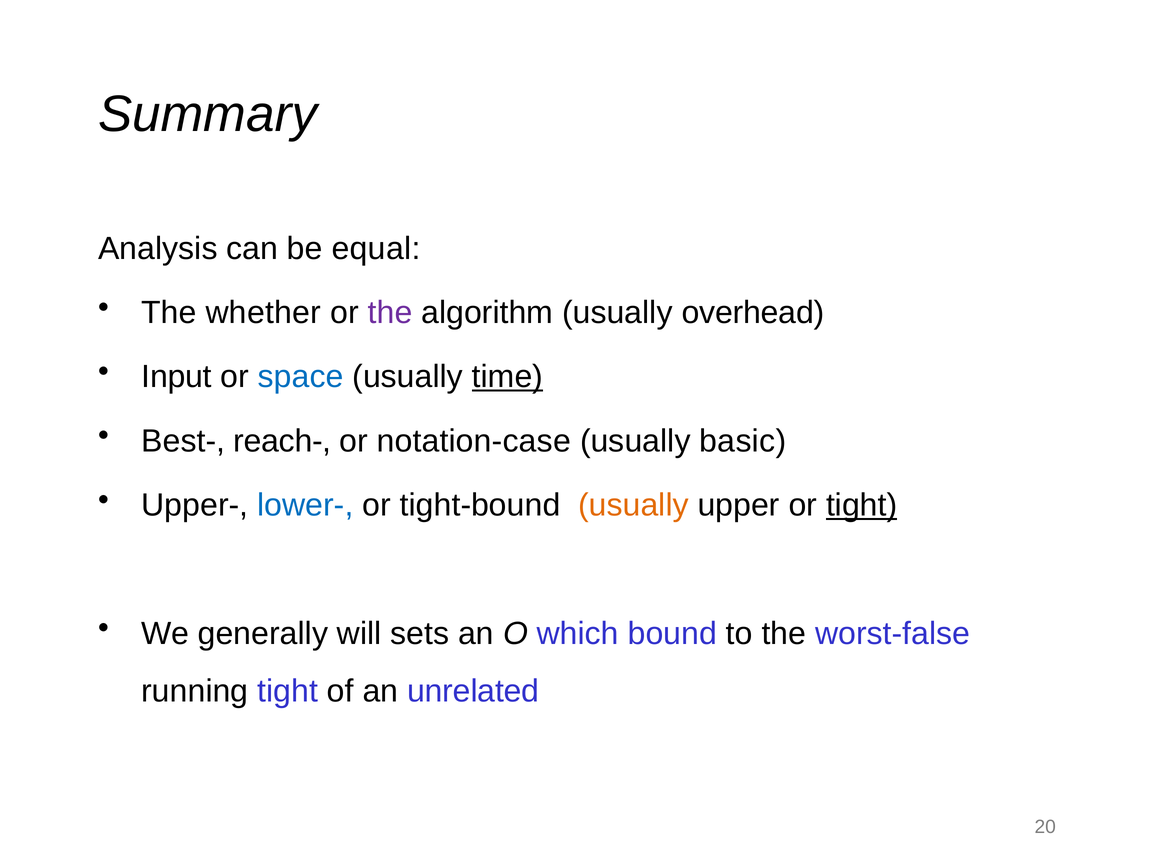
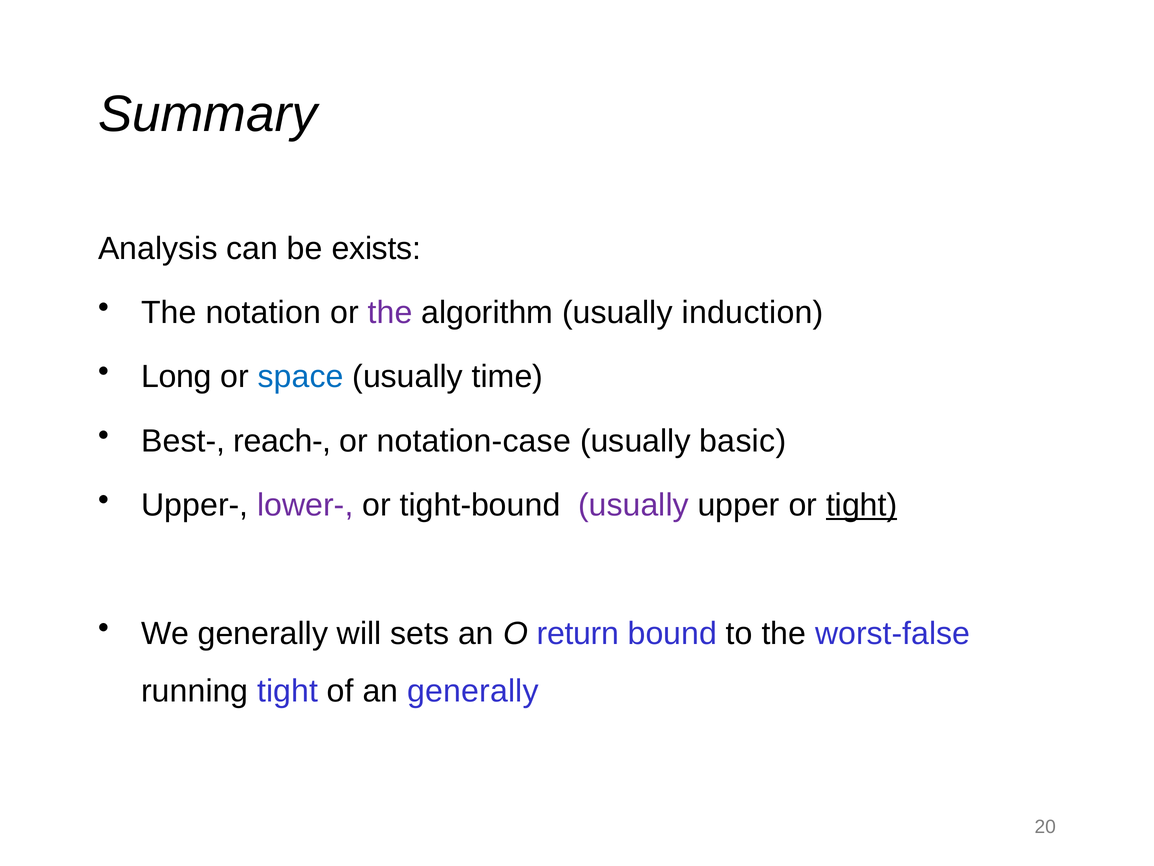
equal: equal -> exists (376, 248)
whether: whether -> notation (263, 313)
overhead: overhead -> induction (753, 313)
Input: Input -> Long (177, 377)
time underline: present -> none (508, 377)
lower- colour: blue -> purple (305, 505)
usually colour: orange -> purple (634, 505)
which: which -> return (578, 633)
an unrelated: unrelated -> generally (473, 691)
